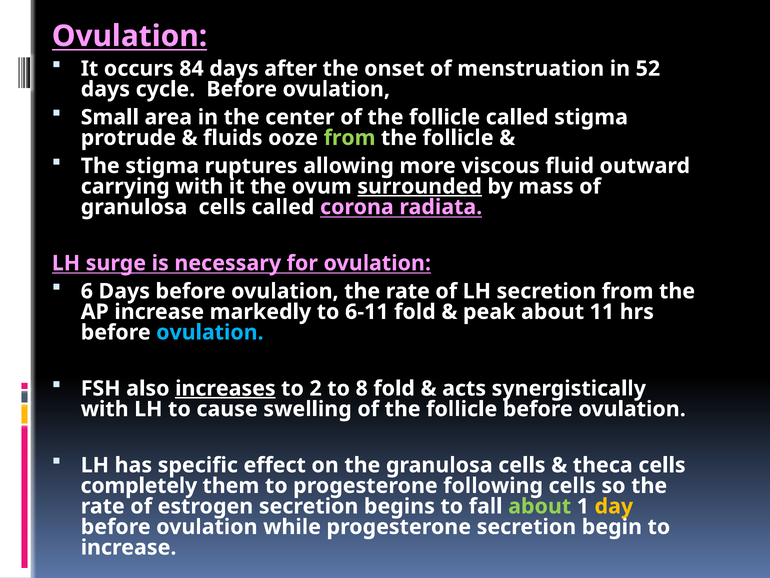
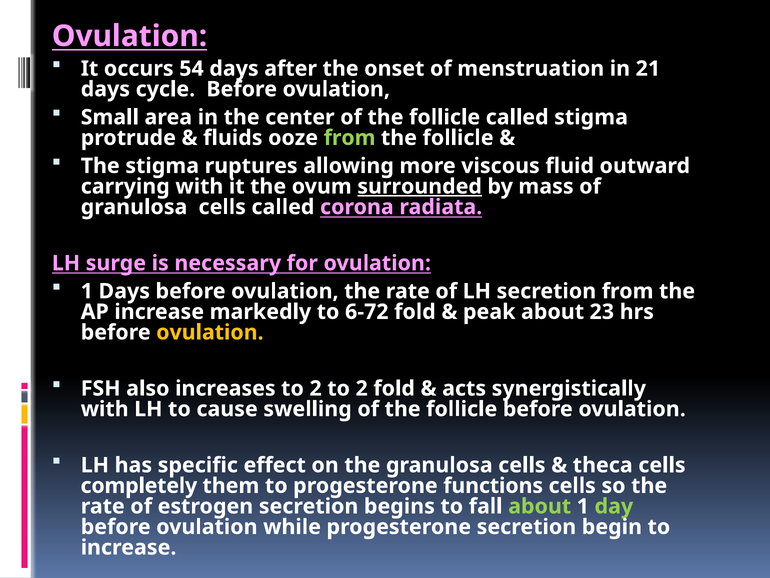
84: 84 -> 54 (191, 69)
52: 52 -> 21 (648, 69)
6: 6 -> 1 (87, 291)
6-11: 6-11 -> 6-72 (367, 312)
11: 11 -> 23 (602, 312)
ovulation colour: light blue -> yellow (210, 332)
increases underline: present -> none (225, 388)
2 to 8: 8 -> 2 (362, 388)
following: following -> functions (493, 485)
day colour: yellow -> light green (614, 506)
